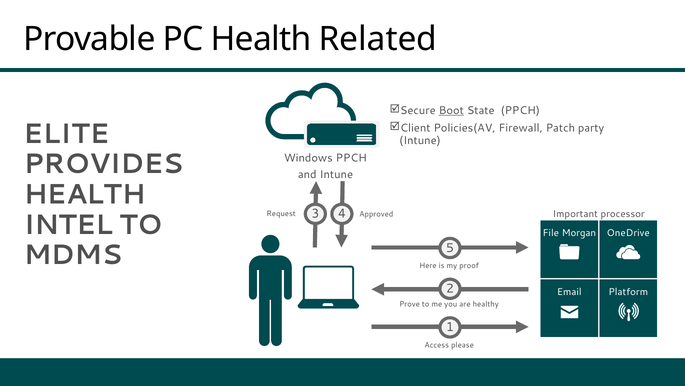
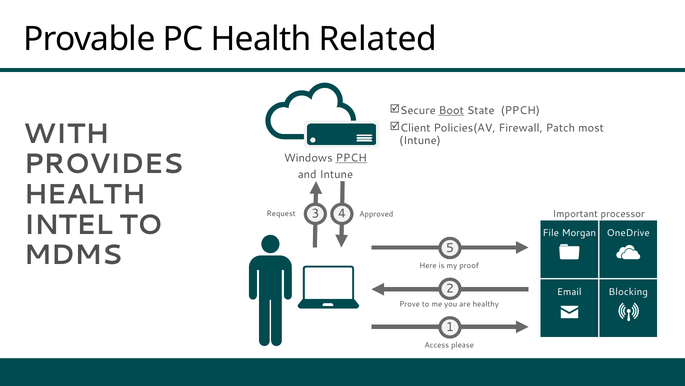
party: party -> most (591, 128)
ELITE: ELITE -> WITH (66, 134)
PPCH underline: none -> present (351, 158)
Platform: Platform -> Blocking (628, 292)
